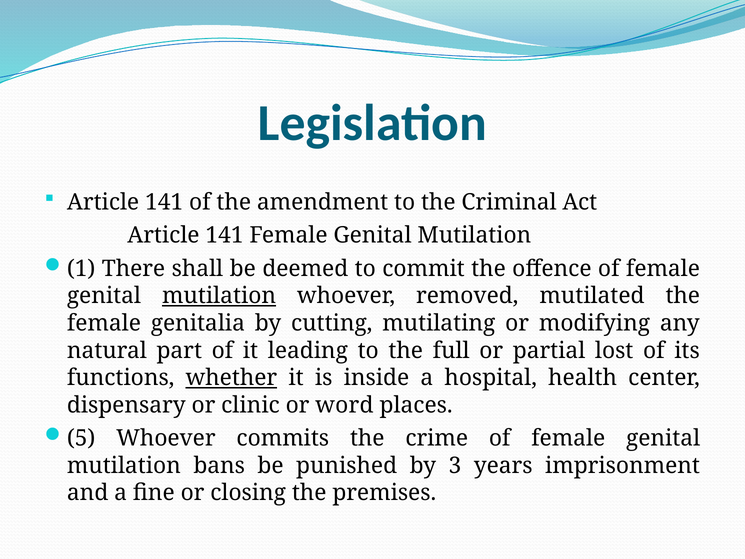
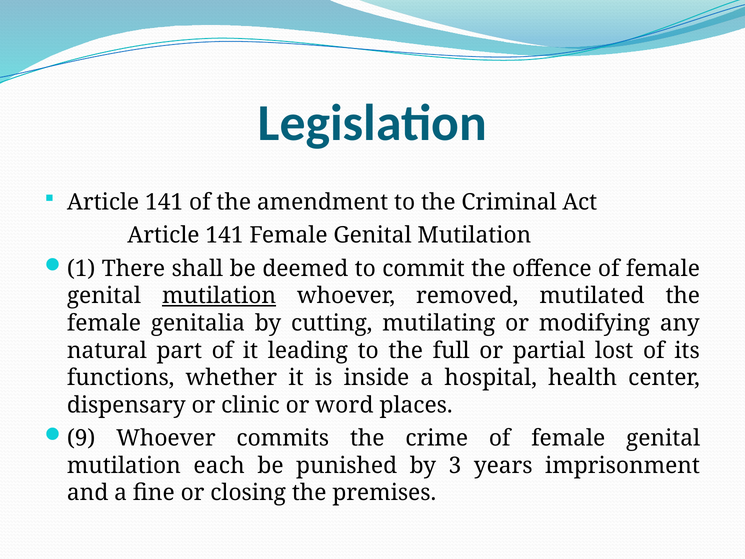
whether underline: present -> none (231, 378)
5: 5 -> 9 (81, 438)
bans: bans -> each (219, 465)
